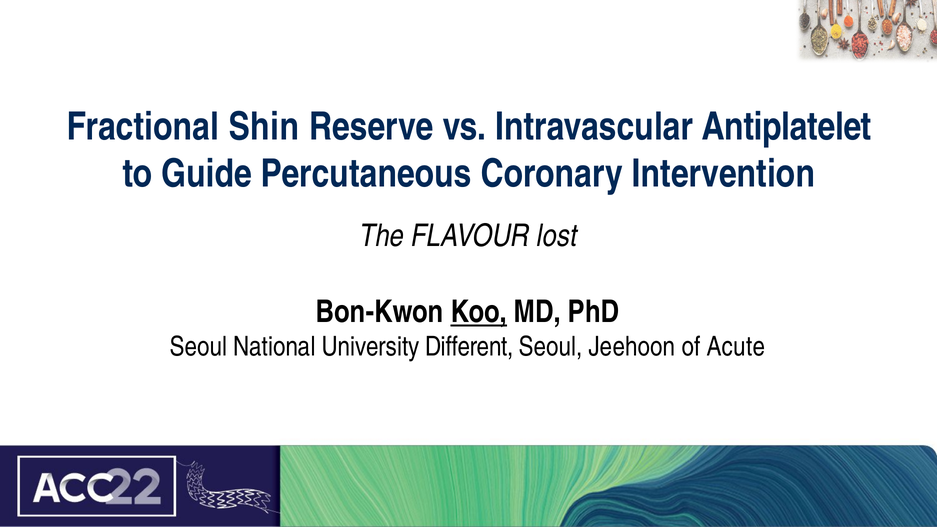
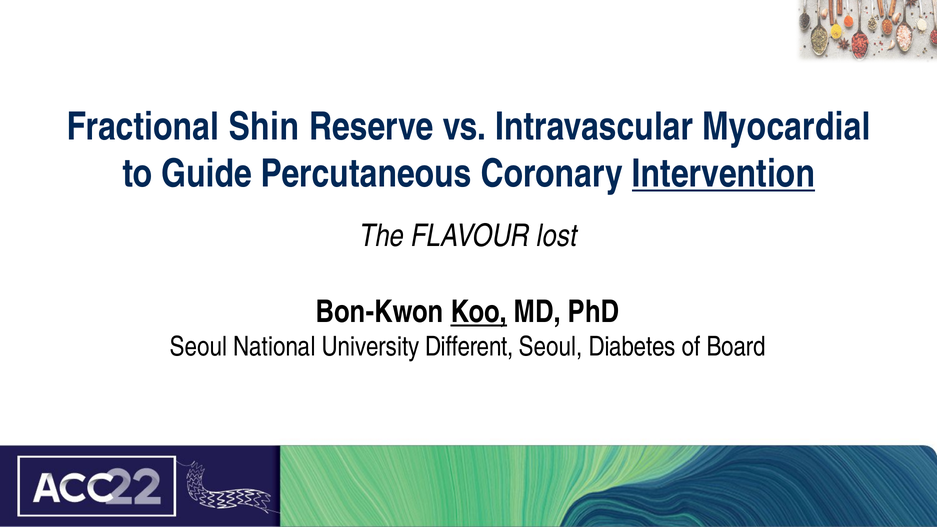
Antiplatelet: Antiplatelet -> Myocardial (786, 127)
Intervention underline: none -> present (724, 174)
Jeehoon: Jeehoon -> Diabetes (632, 347)
Acute: Acute -> Board (736, 347)
